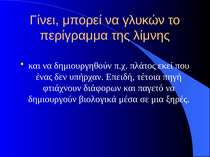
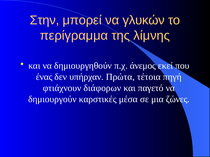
Γίνει: Γίνει -> Στην (44, 20)
πλάτος: πλάτος -> άνεμος (143, 66)
Επειδή: Επειδή -> Πρώτα (120, 77)
βιολογικά: βιολογικά -> καρστικές (98, 99)
ξηρές: ξηρές -> ζώνες (178, 99)
